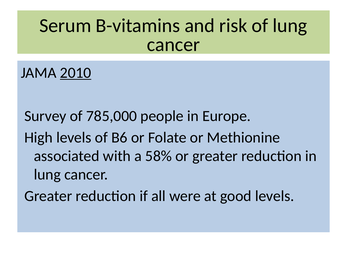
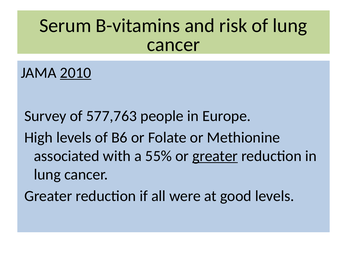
785,000: 785,000 -> 577,763 (112, 116)
58%: 58% -> 55% (159, 156)
greater underline: none -> present (215, 156)
